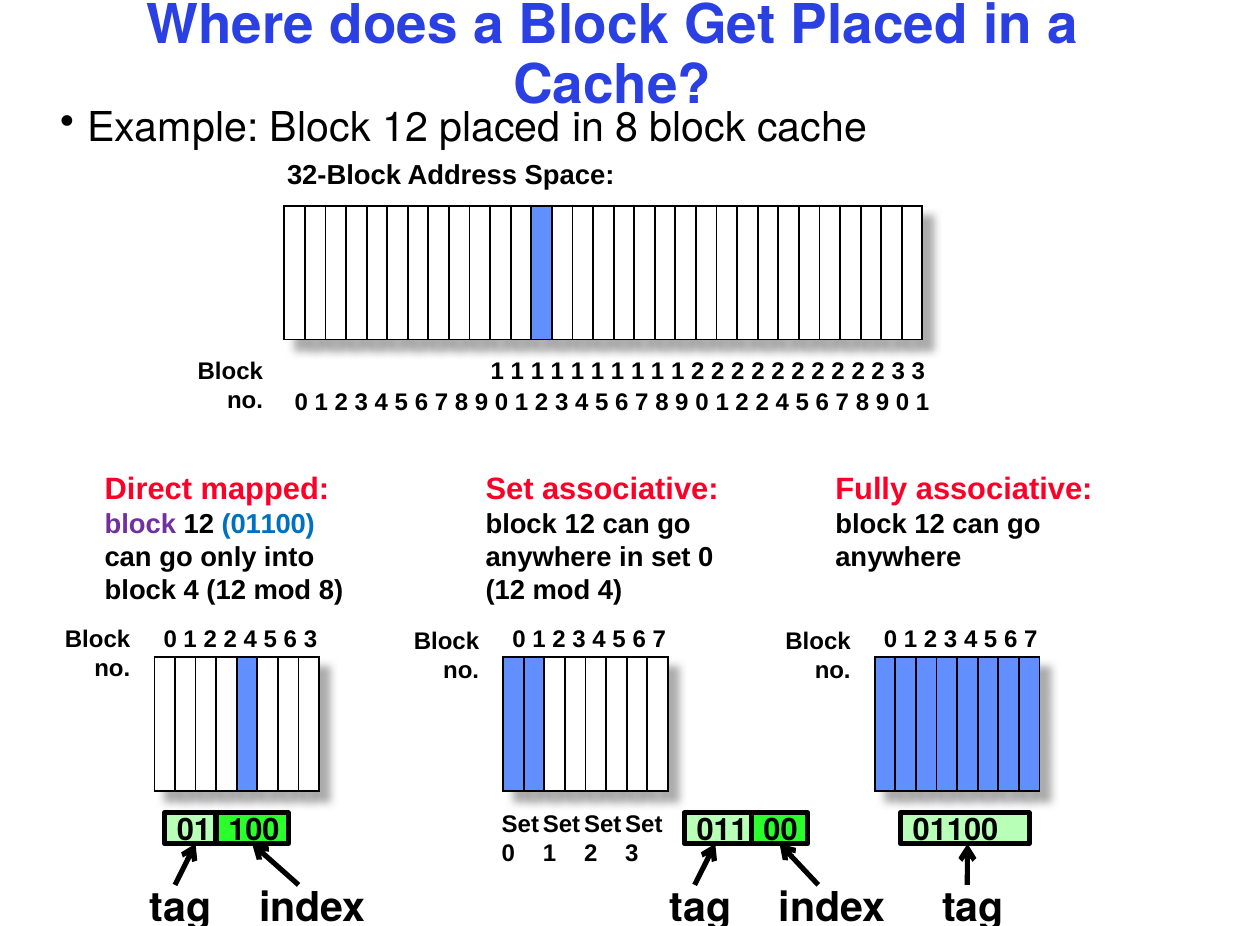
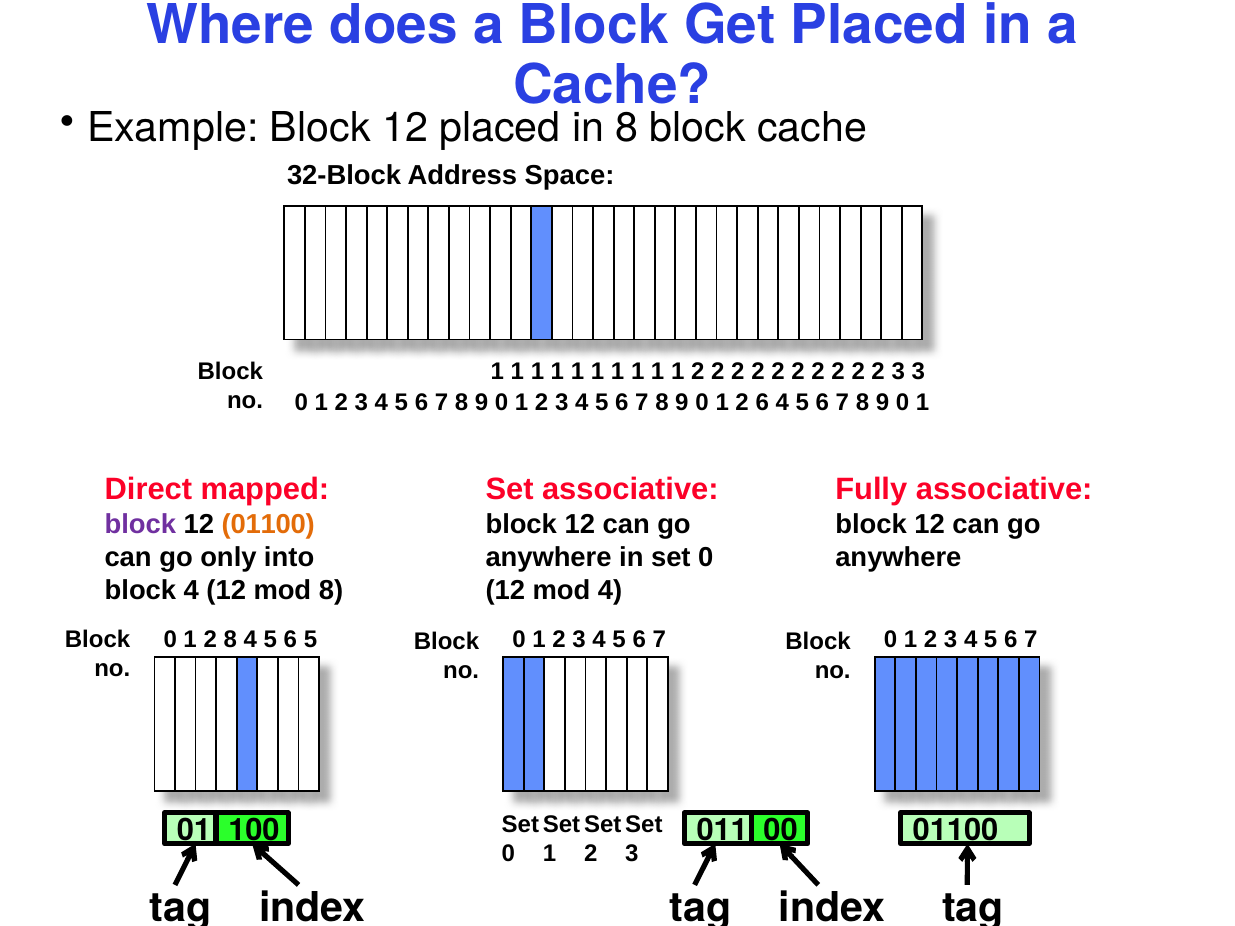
2: 2 -> 6 (762, 403)
01100 colour: blue -> orange (268, 525)
2: 2 -> 8 (230, 640)
6 3: 3 -> 5 (310, 640)
